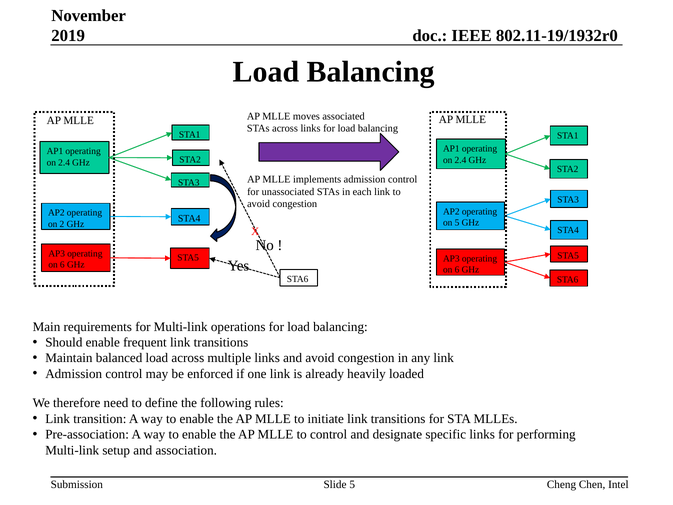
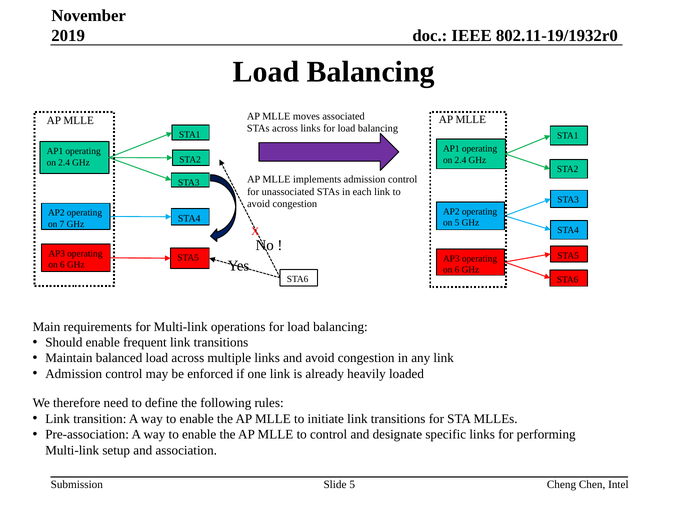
2: 2 -> 7 (62, 224)
